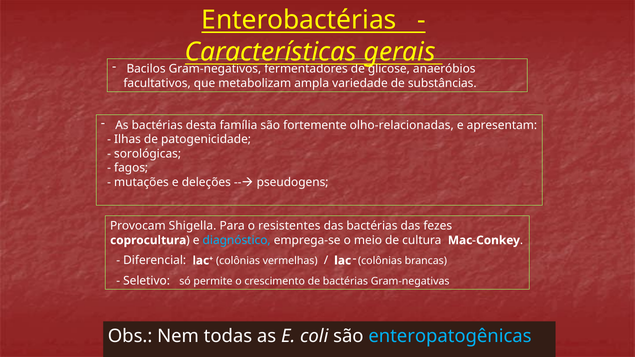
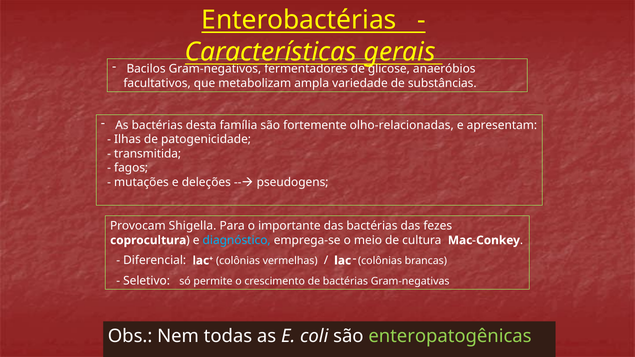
sorológicas: sorológicas -> transmitida (148, 154)
resistentes: resistentes -> importante (289, 226)
enteropatogênicas colour: light blue -> light green (450, 336)
